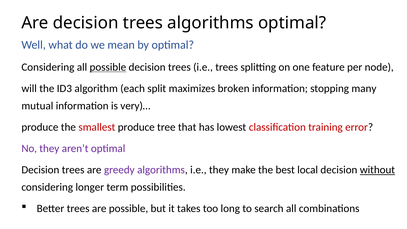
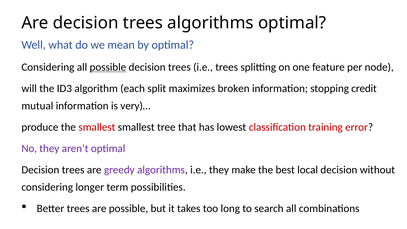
many: many -> credit (364, 89)
smallest produce: produce -> smallest (136, 127)
without underline: present -> none (377, 170)
